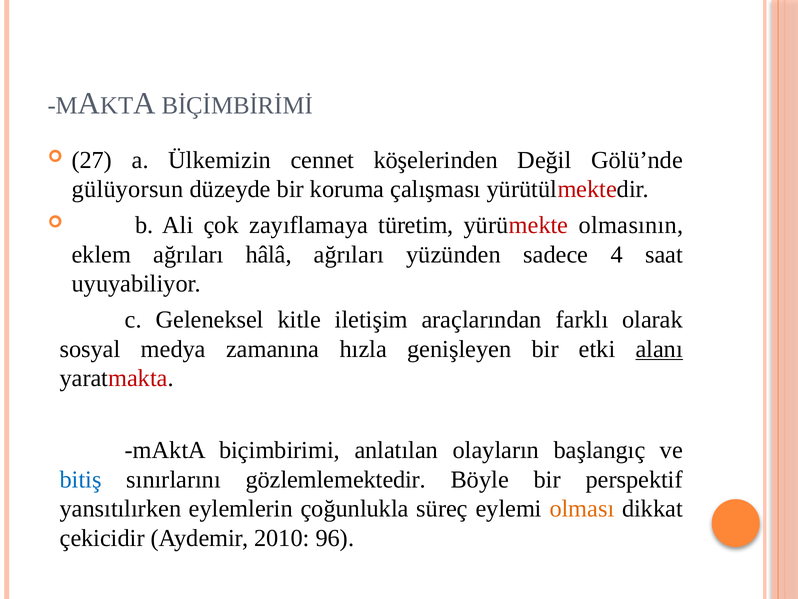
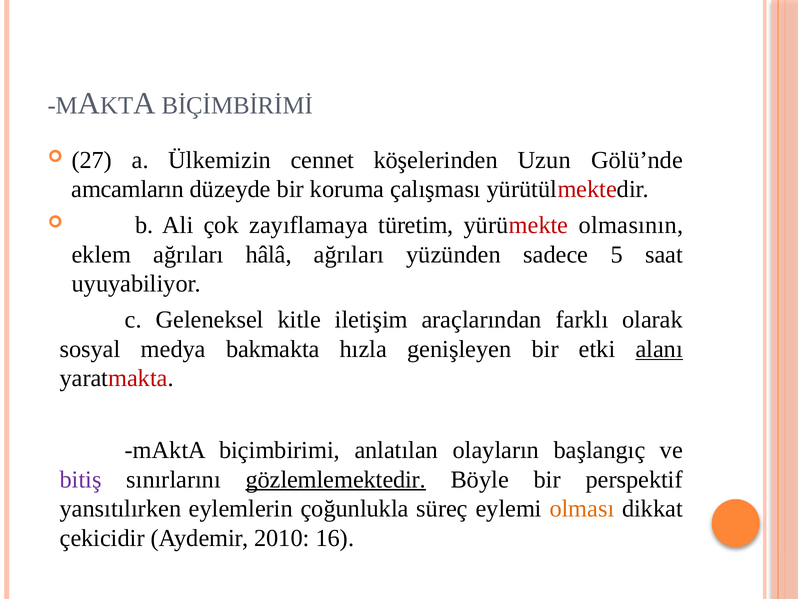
Değil: Değil -> Uzun (544, 160)
gülüyorsun: gülüyorsun -> amcamların (128, 189)
4: 4 -> 5 (617, 254)
zamanına: zamanına -> bakmakta (273, 349)
bitiş colour: blue -> purple (81, 479)
gözlemlemektedir underline: none -> present (336, 479)
96: 96 -> 16 (335, 538)
